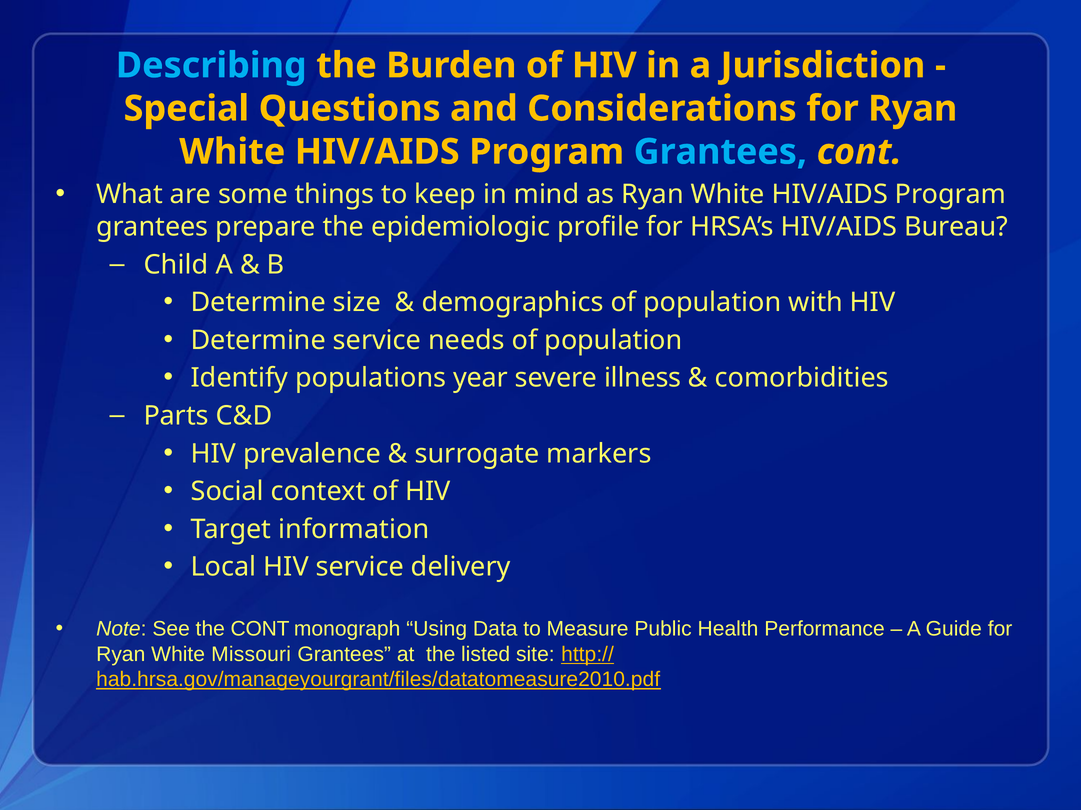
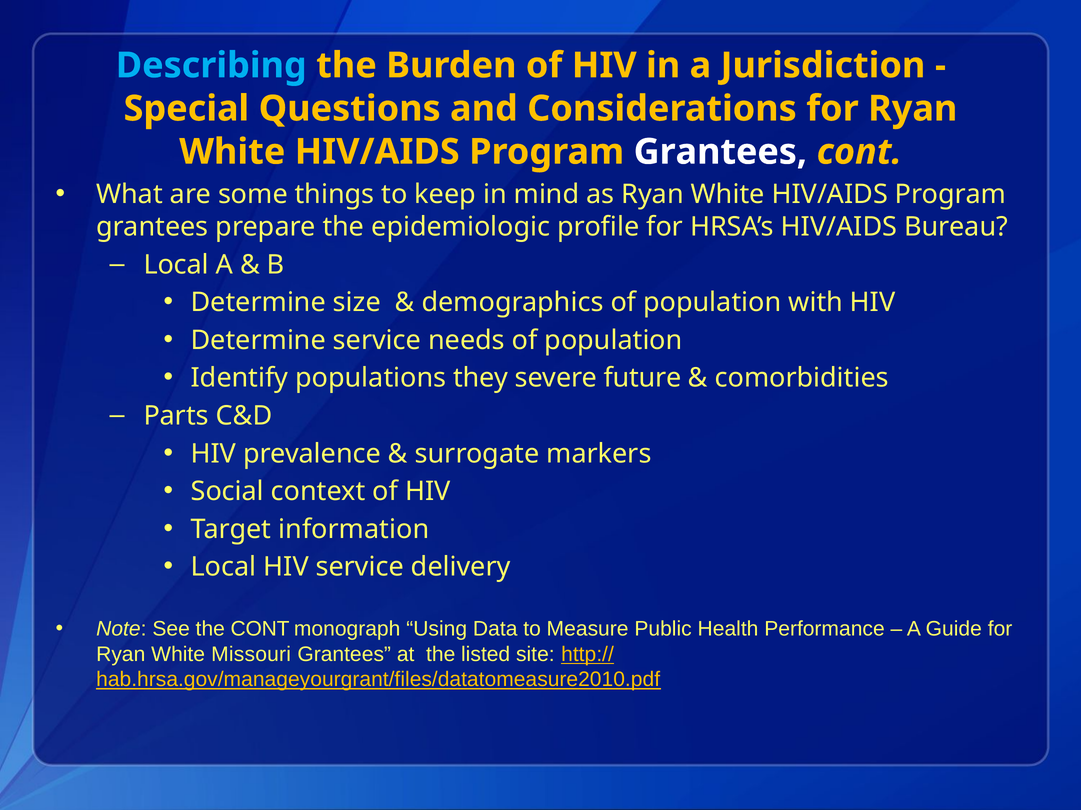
Grantees colour: light blue -> white (720, 152)
Child: Child -> Local (176, 265)
year: year -> they (481, 378)
illness: illness -> future (643, 378)
